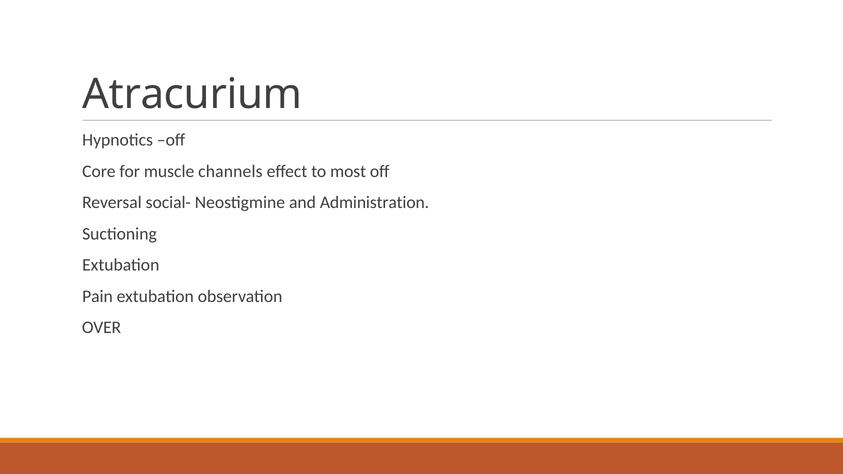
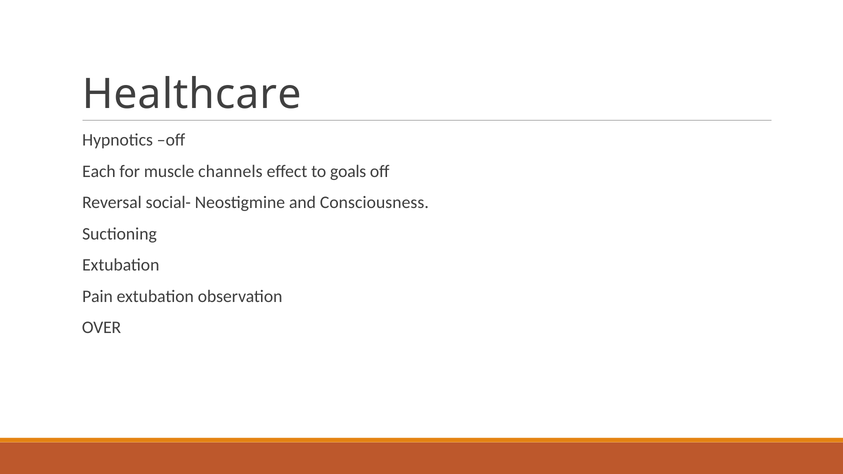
Atracurium: Atracurium -> Healthcare (192, 94)
Core: Core -> Each (99, 171)
most: most -> goals (348, 171)
Administration: Administration -> Consciousness (374, 203)
